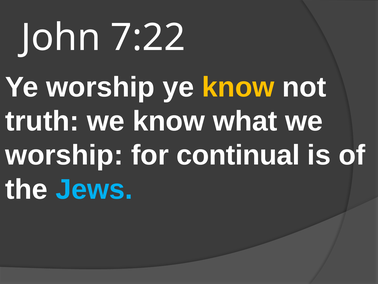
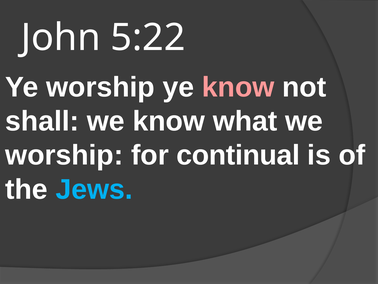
7:22: 7:22 -> 5:22 (148, 38)
know colour: yellow -> pink (238, 87)
truth: truth -> shall (42, 121)
